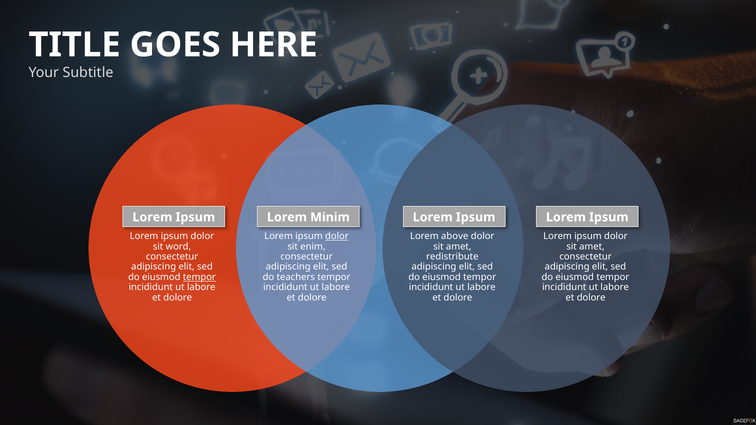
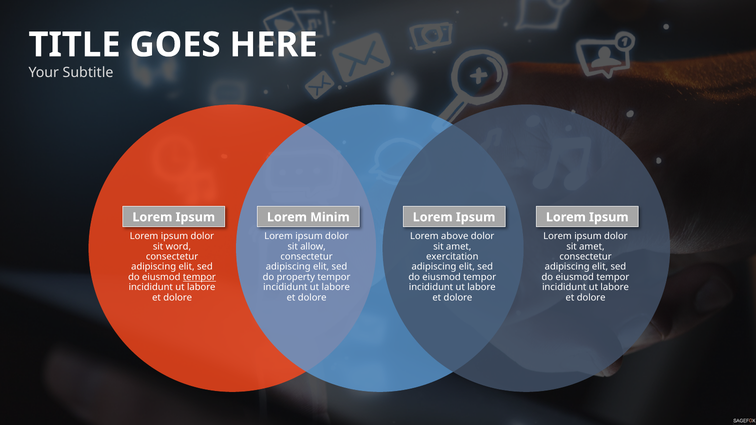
dolor underline: present -> none (337, 236)
enim: enim -> allow (313, 247)
redistribute: redistribute -> exercitation (452, 257)
teachers: teachers -> property (296, 277)
